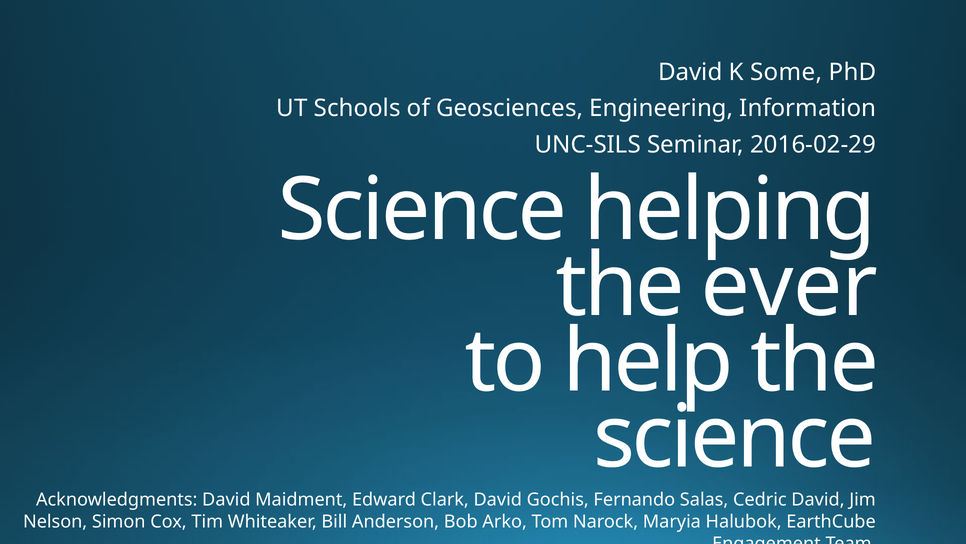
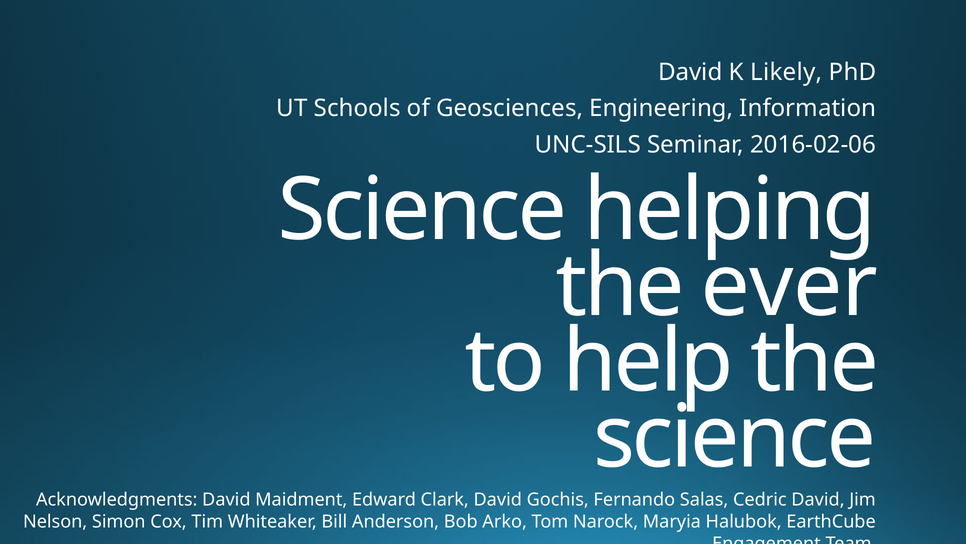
Some: Some -> Likely (786, 72)
2016-02-29: 2016-02-29 -> 2016-02-06 (813, 144)
